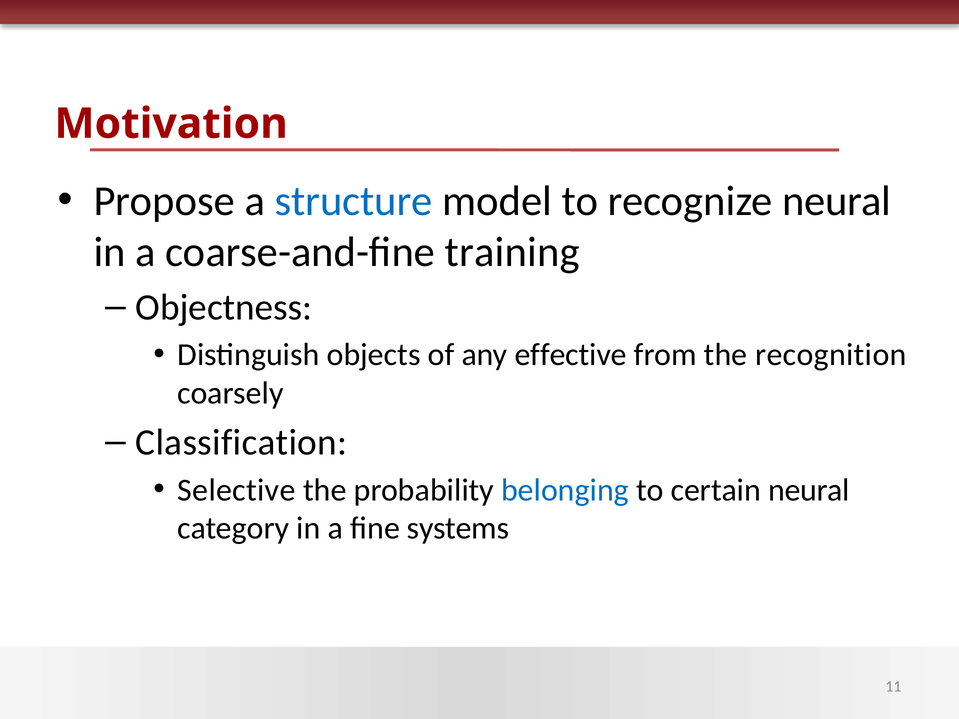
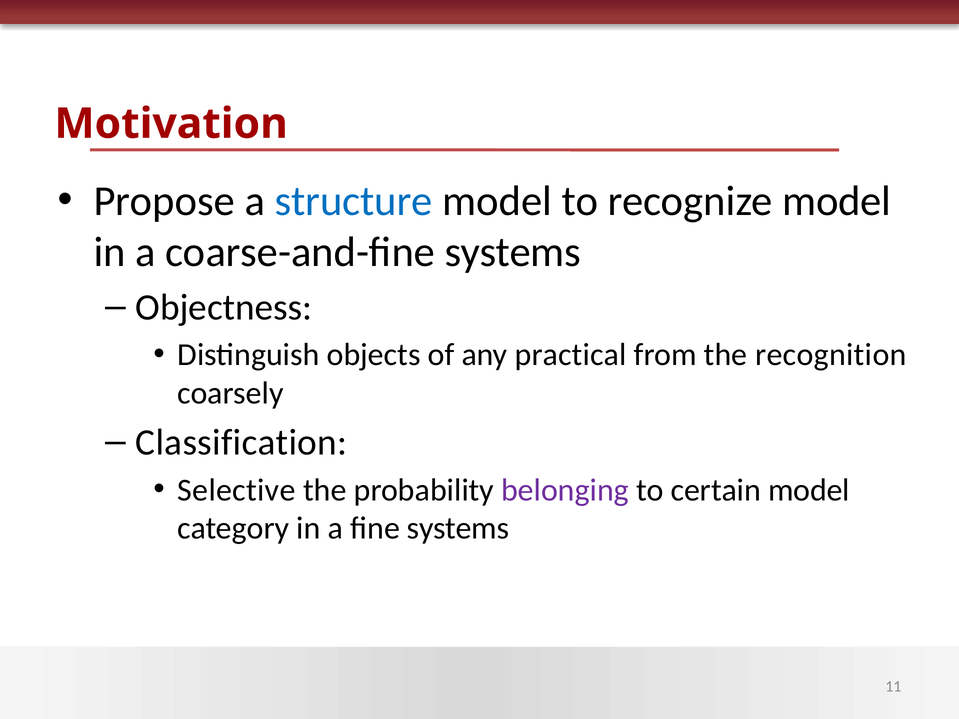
recognize neural: neural -> model (837, 201)
coarse-and-fine training: training -> systems (513, 252)
effective: effective -> practical (571, 355)
belonging colour: blue -> purple (565, 490)
certain neural: neural -> model (809, 490)
